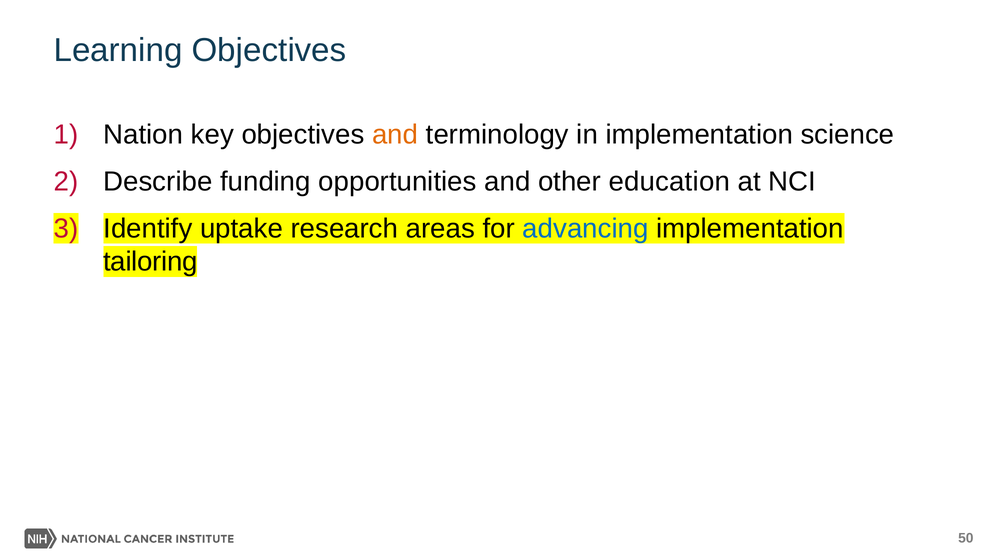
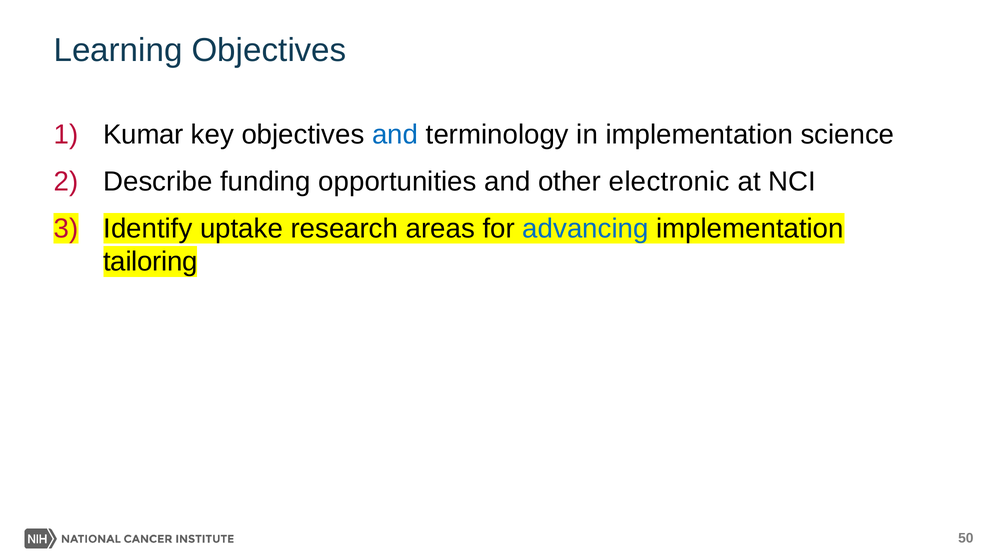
Nation: Nation -> Kumar (143, 135)
and colour: orange -> blue (395, 135)
education: education -> electronic (669, 182)
